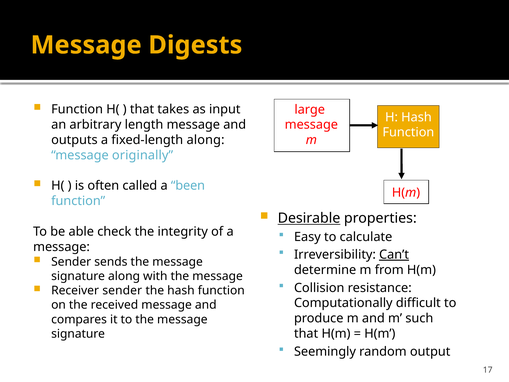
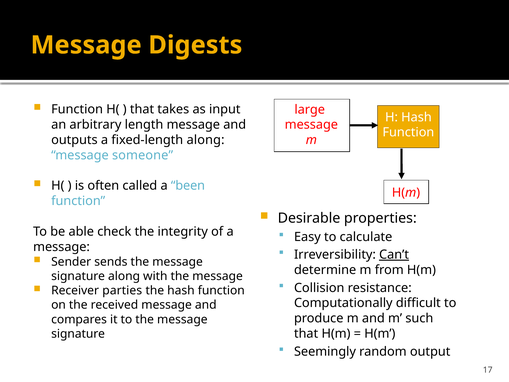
originally: originally -> someone (143, 155)
Desirable underline: present -> none (309, 218)
Receiver sender: sender -> parties (122, 290)
